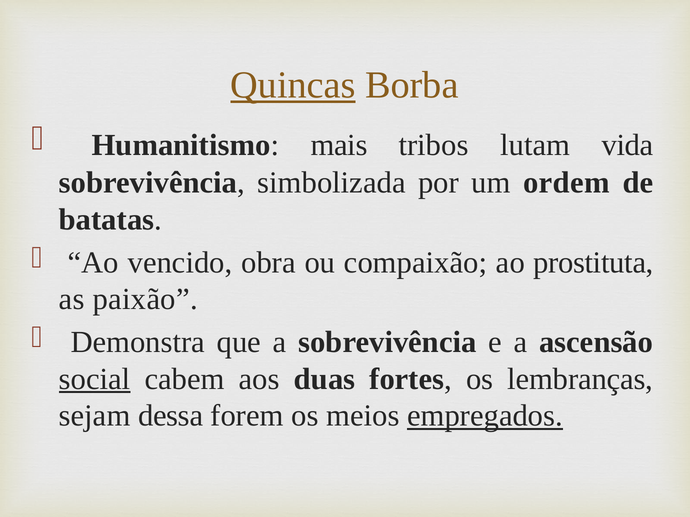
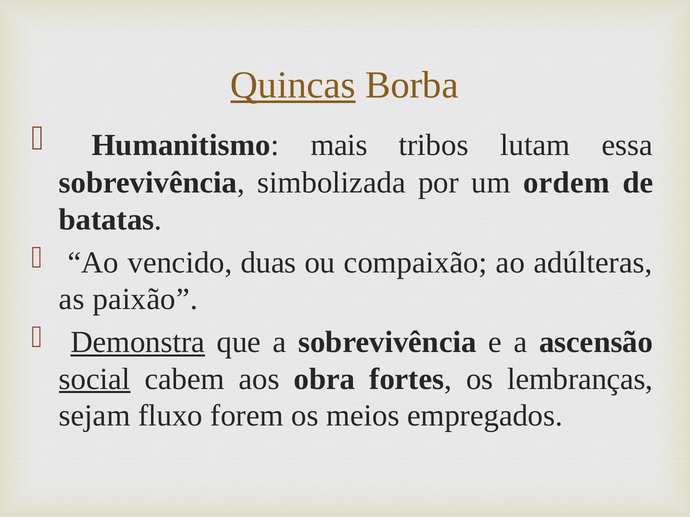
vida: vida -> essa (627, 145)
obra: obra -> duas (269, 263)
prostituta: prostituta -> adúlteras (593, 263)
Demonstra underline: none -> present (138, 343)
duas: duas -> obra (325, 379)
dessa: dessa -> fluxo (170, 416)
empregados underline: present -> none (485, 416)
